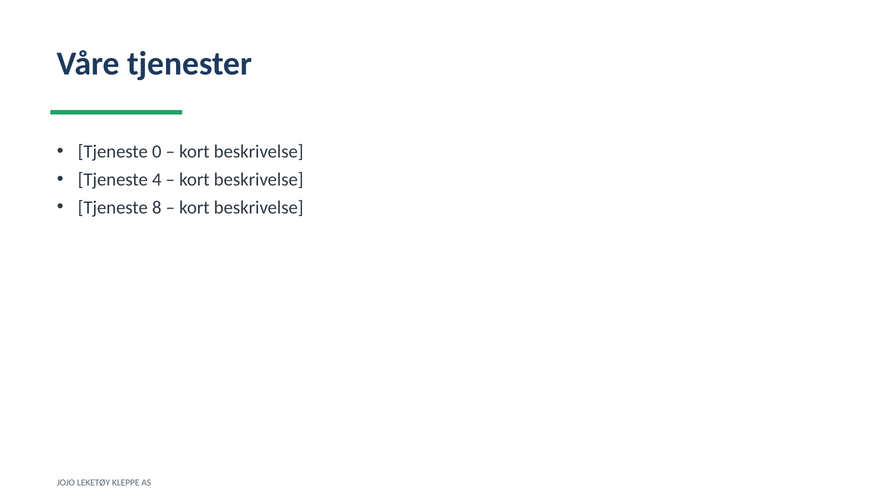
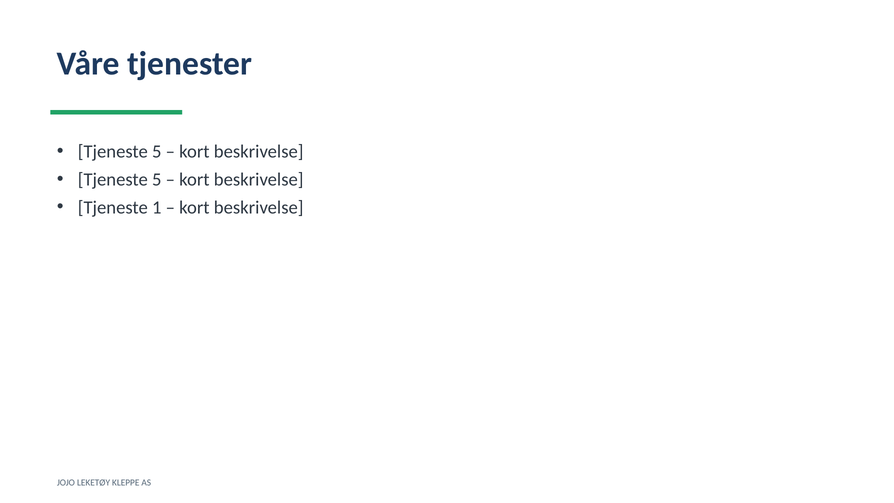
0: 0 -> 5 (157, 151)
4: 4 -> 5 (157, 179)
8: 8 -> 1 (157, 207)
